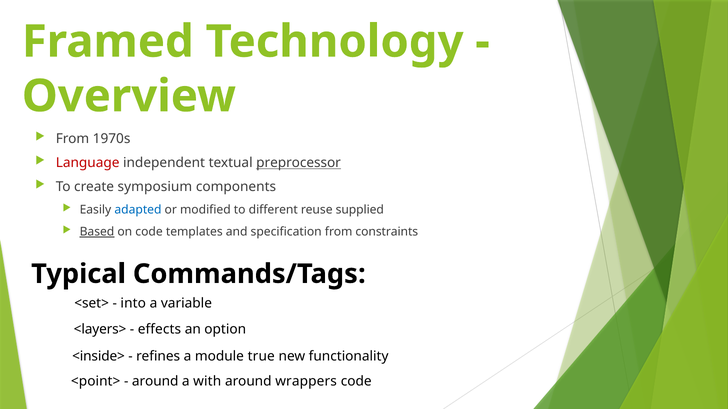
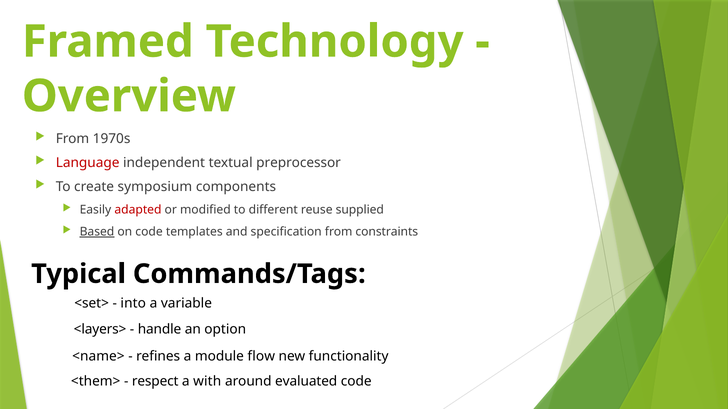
preprocessor underline: present -> none (299, 163)
adapted colour: blue -> red (138, 210)
effects: effects -> handle (160, 330)
<inside>: <inside> -> <name> (98, 356)
true: true -> flow (261, 356)
<point>: <point> -> <them> (96, 381)
around: around -> respect (155, 381)
wrappers: wrappers -> evaluated (306, 381)
